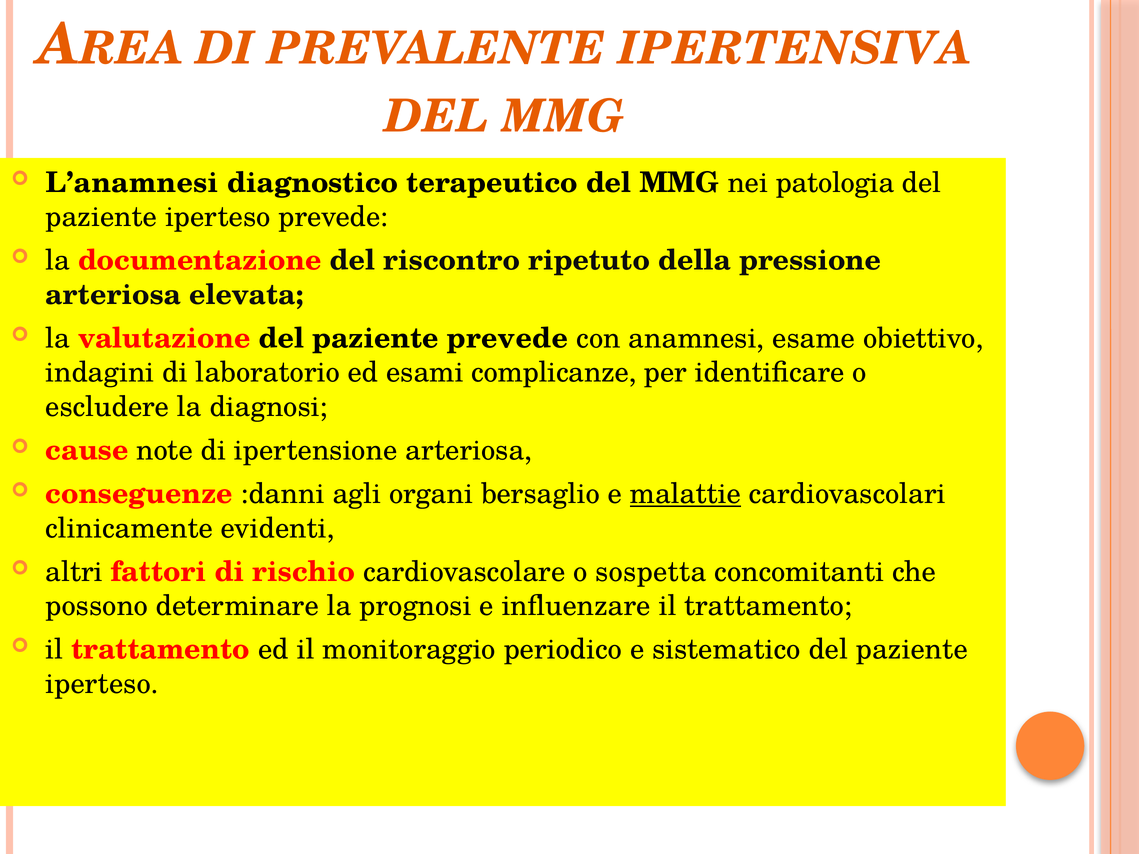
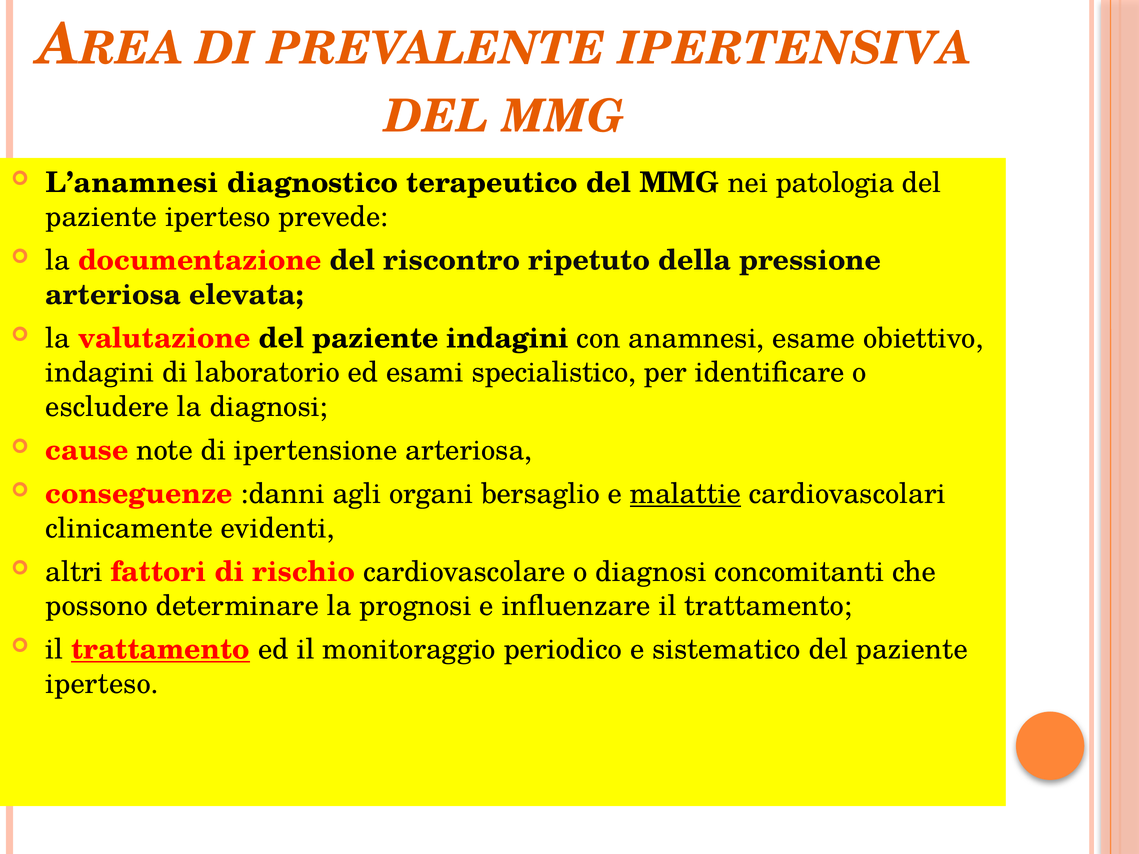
paziente prevede: prevede -> indagini (508, 338)
complicanze: complicanze -> specialistico (554, 373)
o sospetta: sospetta -> diagnosi (651, 572)
trattamento underline: none -> present (161, 650)
